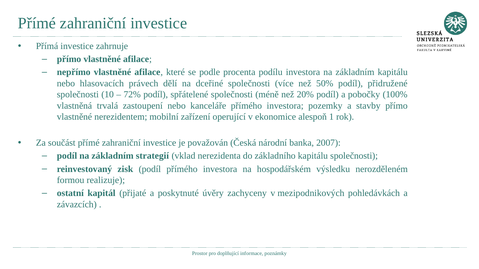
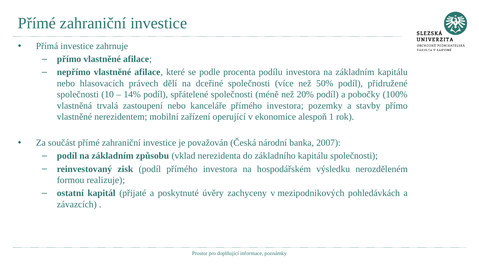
72%: 72% -> 14% (132, 95)
strategií: strategií -> způsobu (152, 156)
